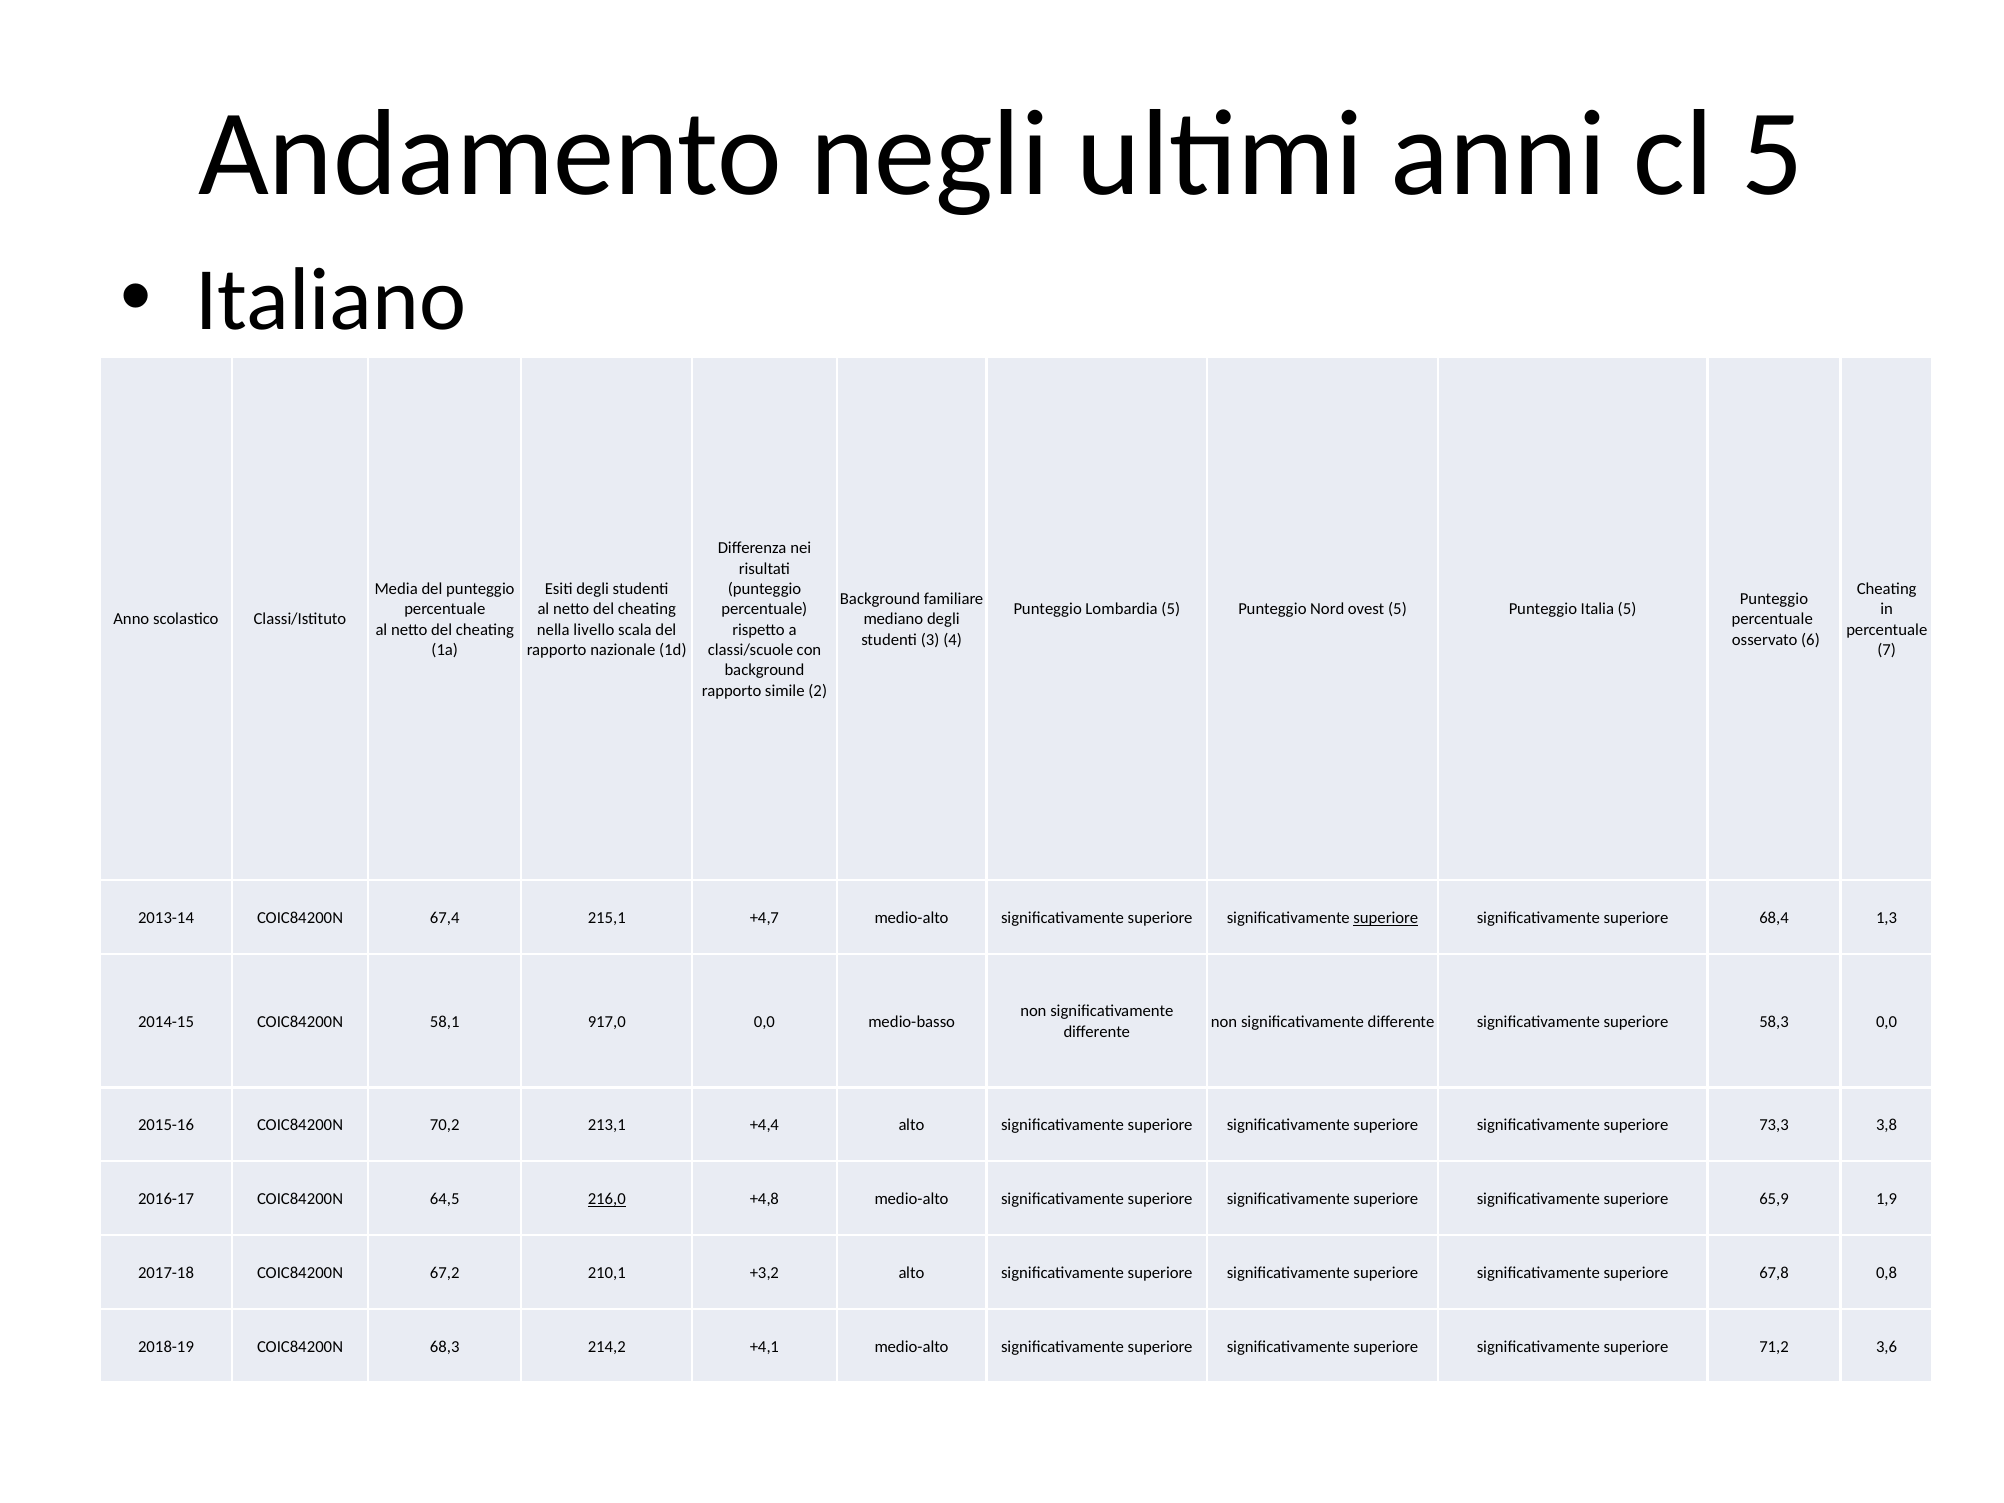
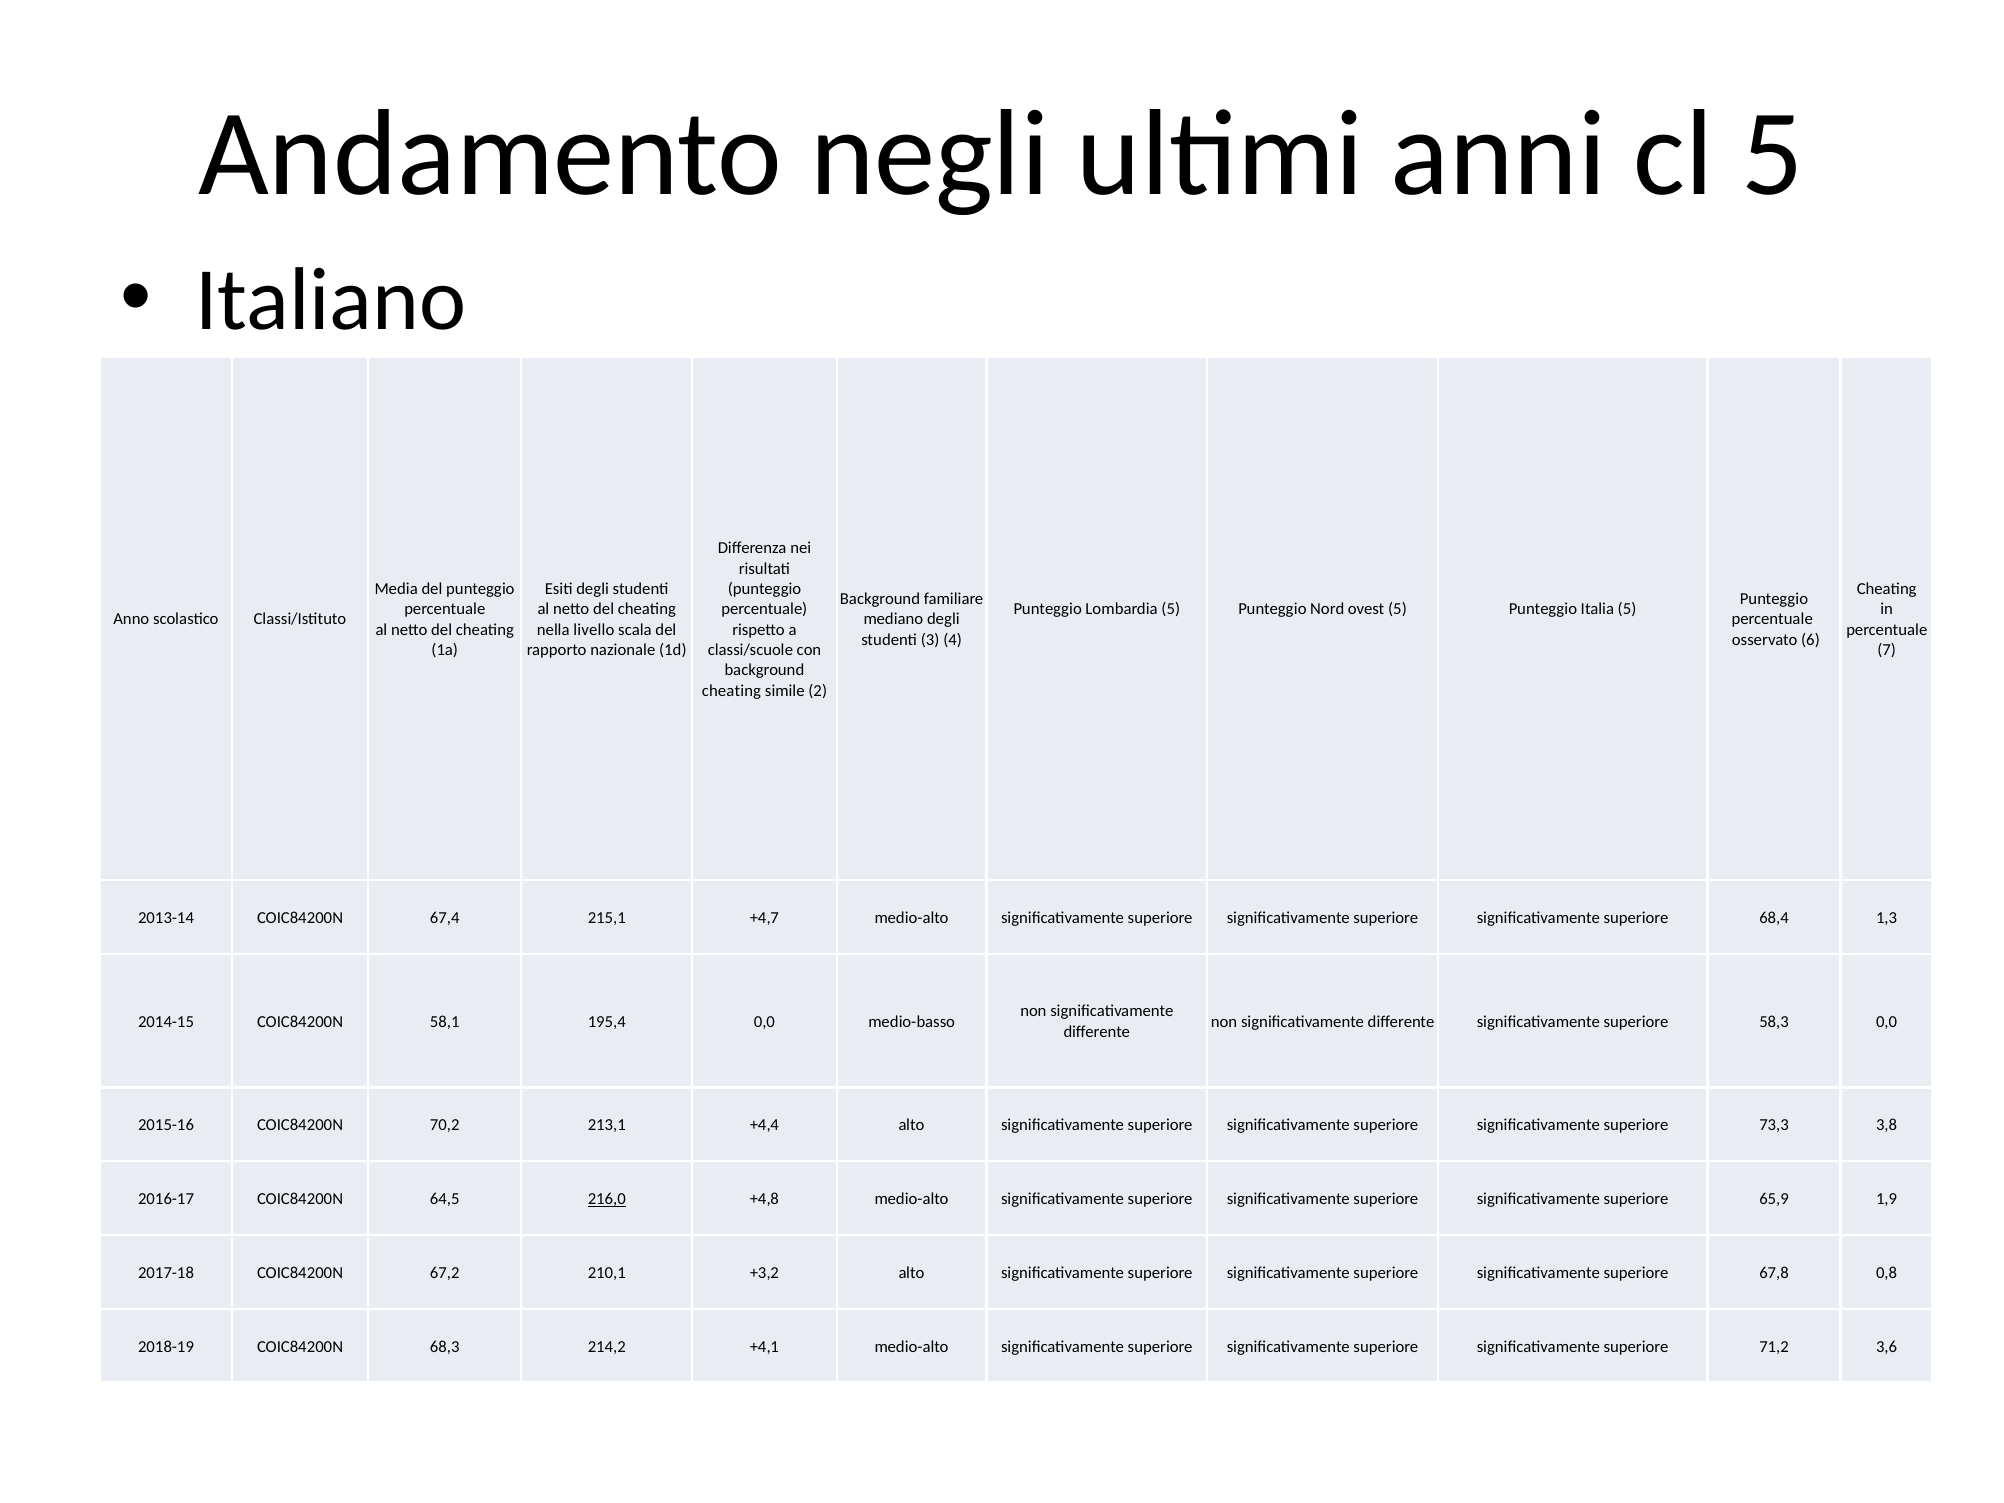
rapporto: rapporto -> cheating (731, 691)
superiore underline: present -> none (1386, 918)
917,0: 917,0 -> 195,4 (607, 1022)
